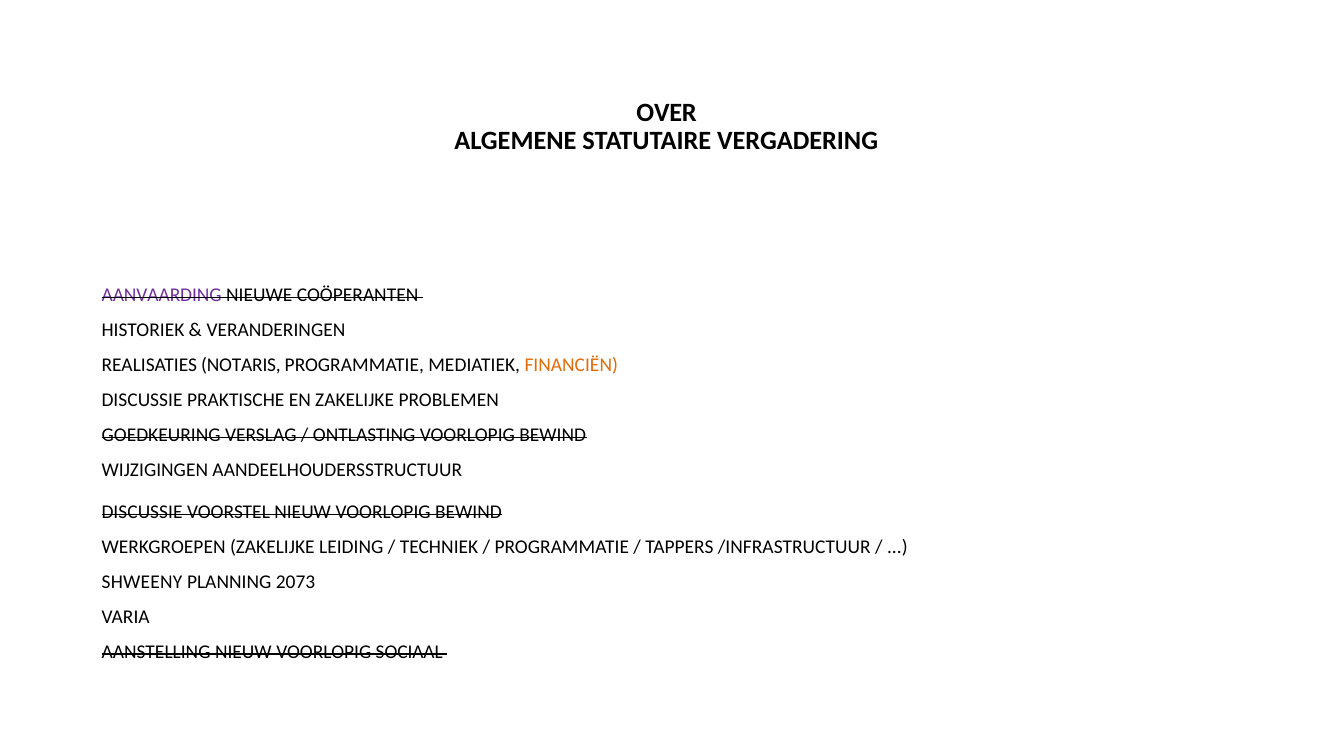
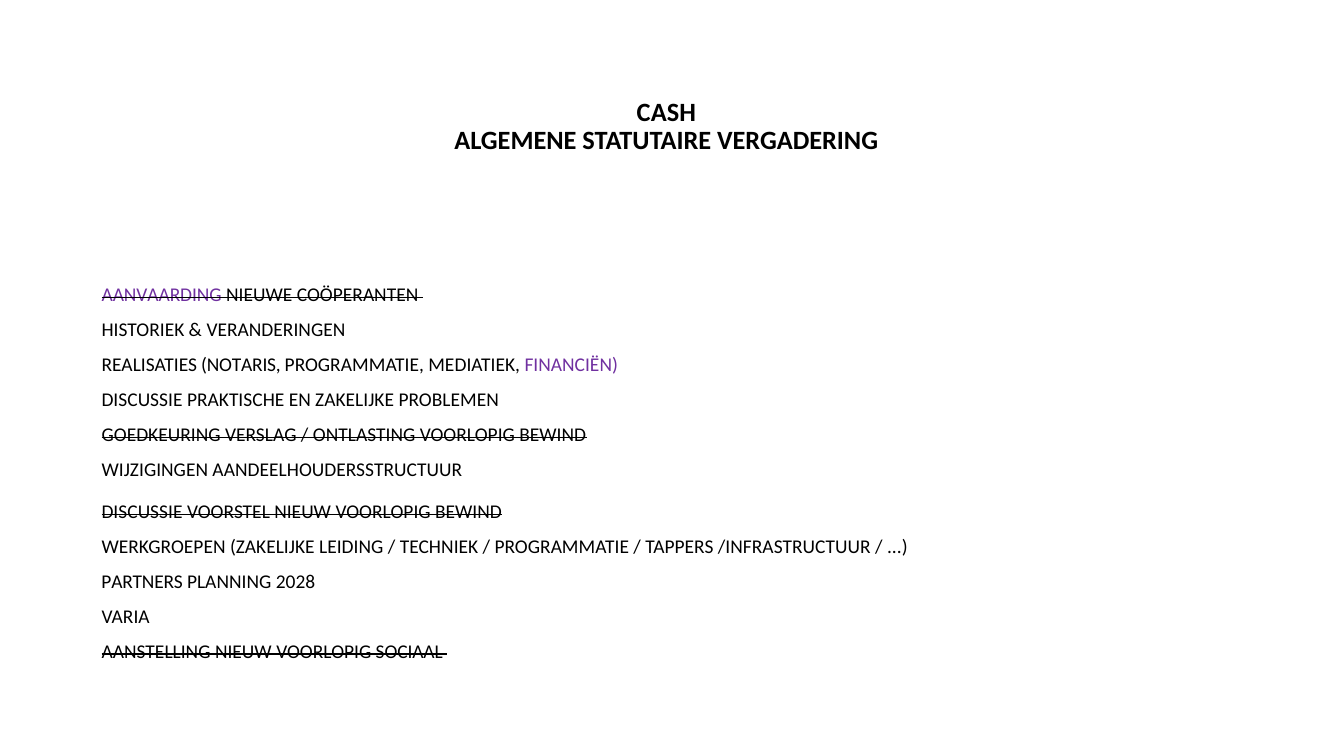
OVER: OVER -> CASH (666, 112)
FINANCIËN colour: orange -> purple (571, 365)
SHWEENY: SHWEENY -> PARTNERS (142, 582)
2073: 2073 -> 2028 (296, 582)
